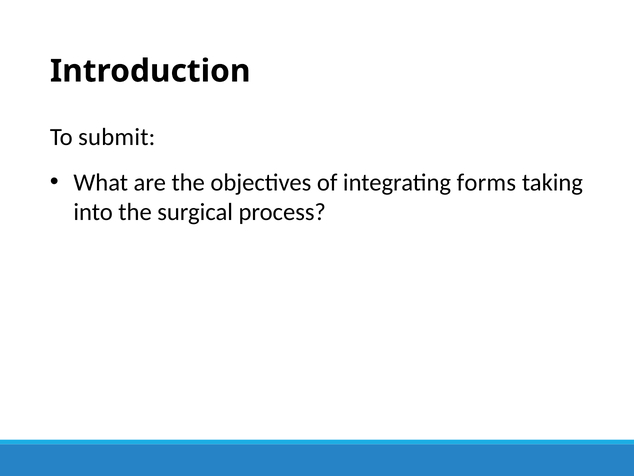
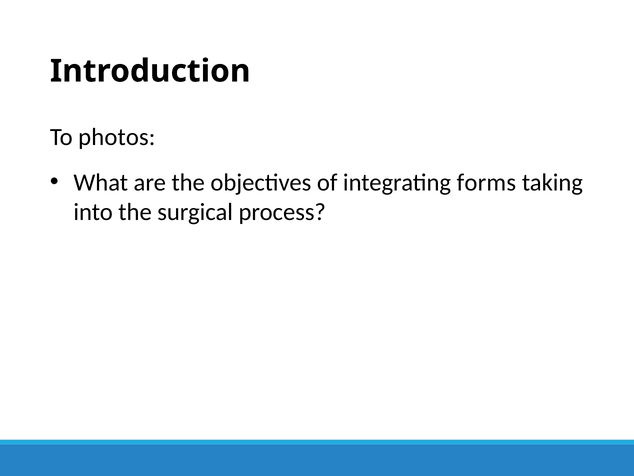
submit: submit -> photos (117, 137)
